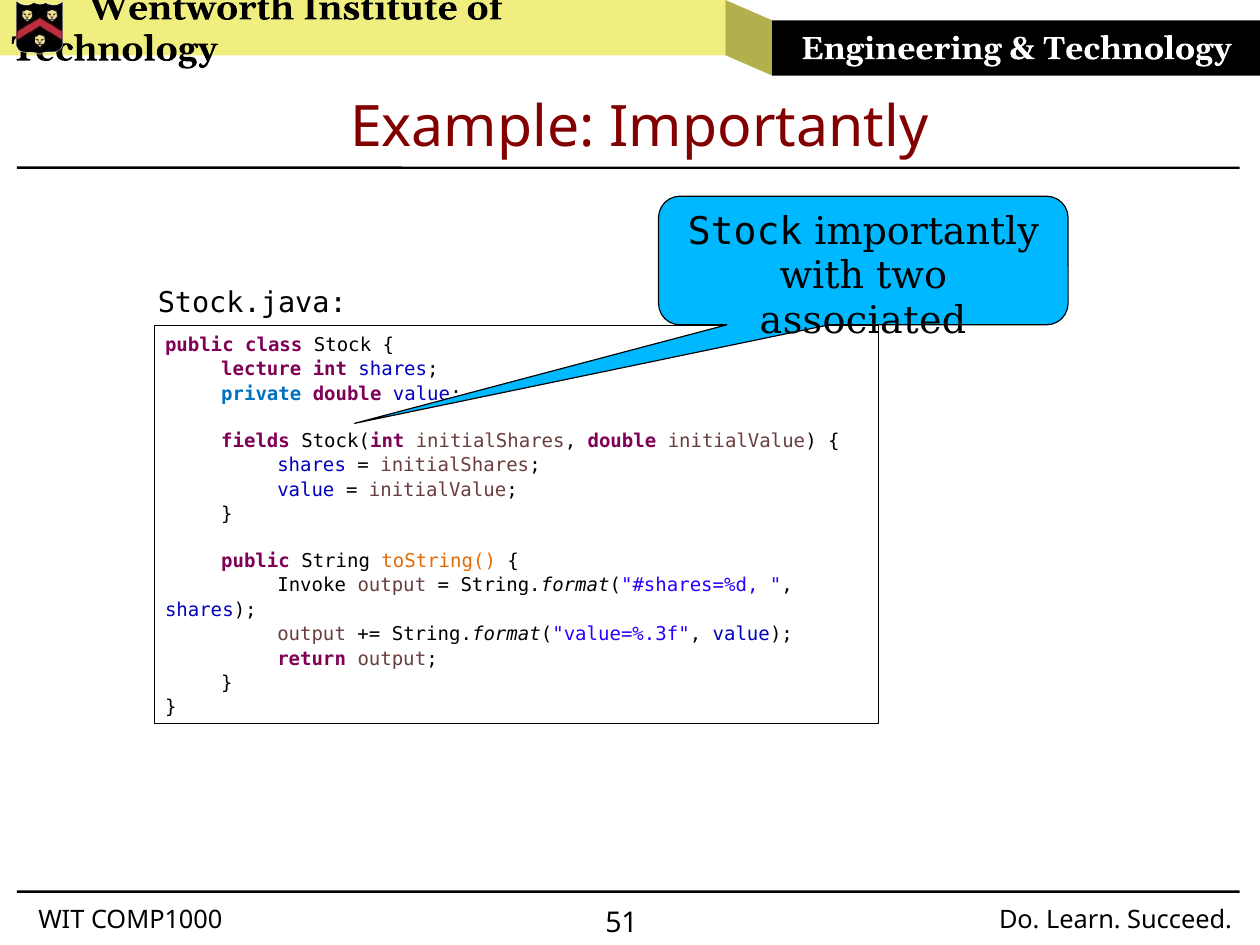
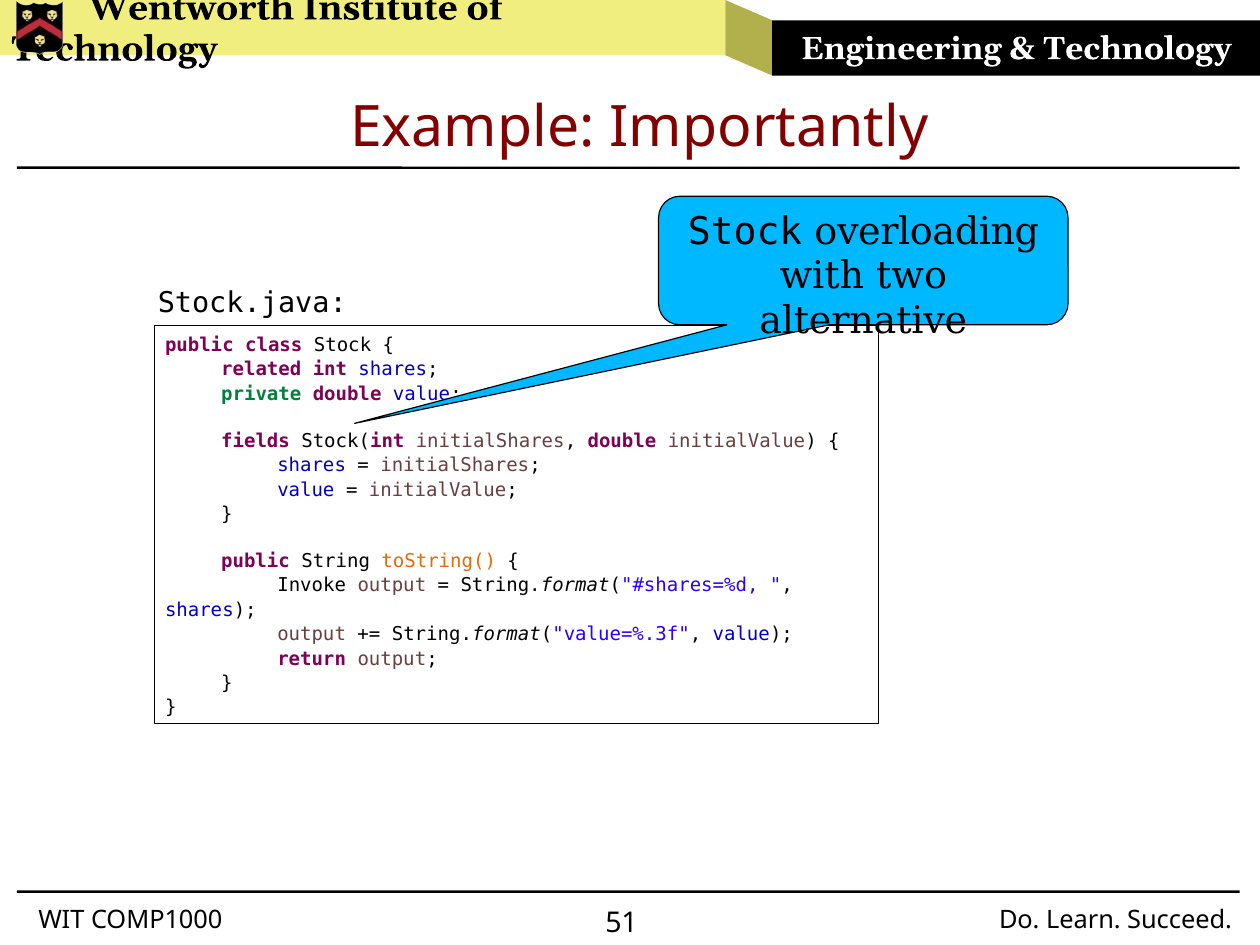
Stock importantly: importantly -> overloading (927, 231)
associated: associated -> alternative (863, 321)
lecture: lecture -> related (261, 370)
private colour: blue -> green (261, 394)
